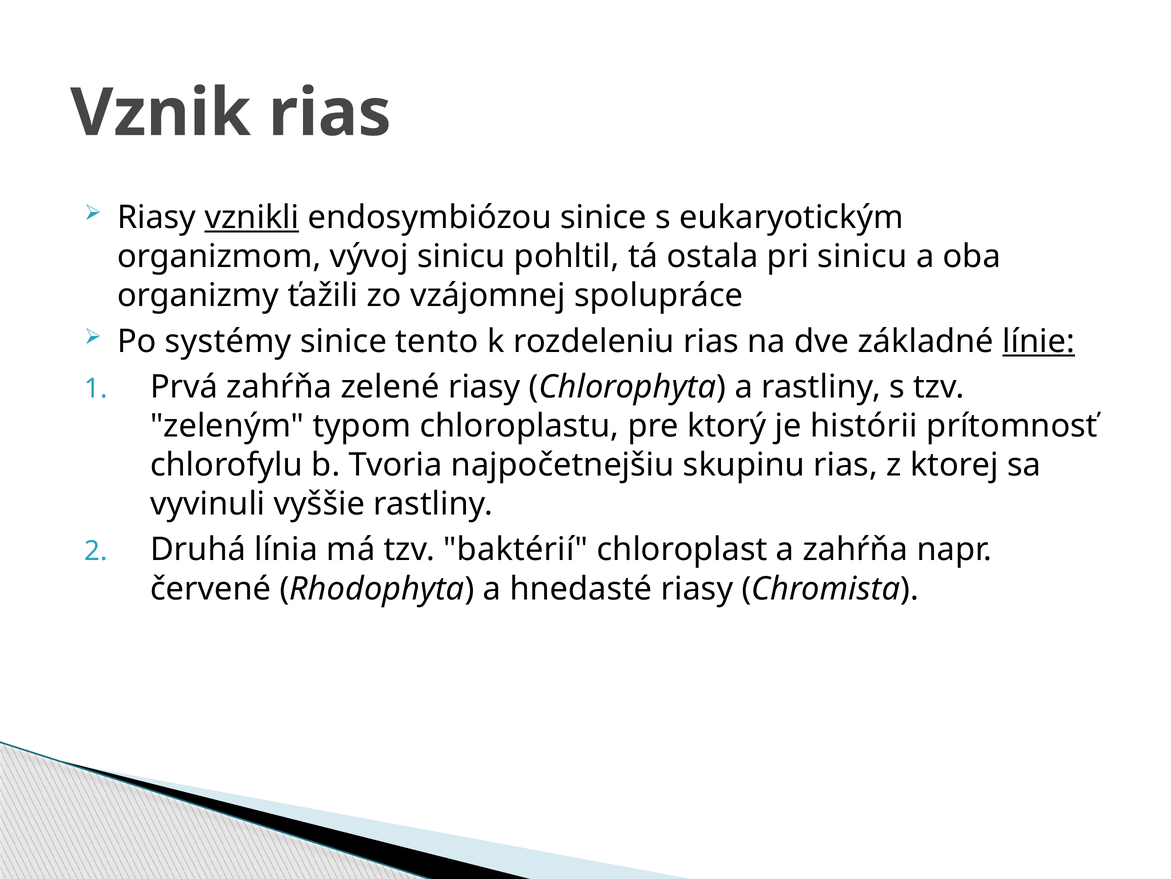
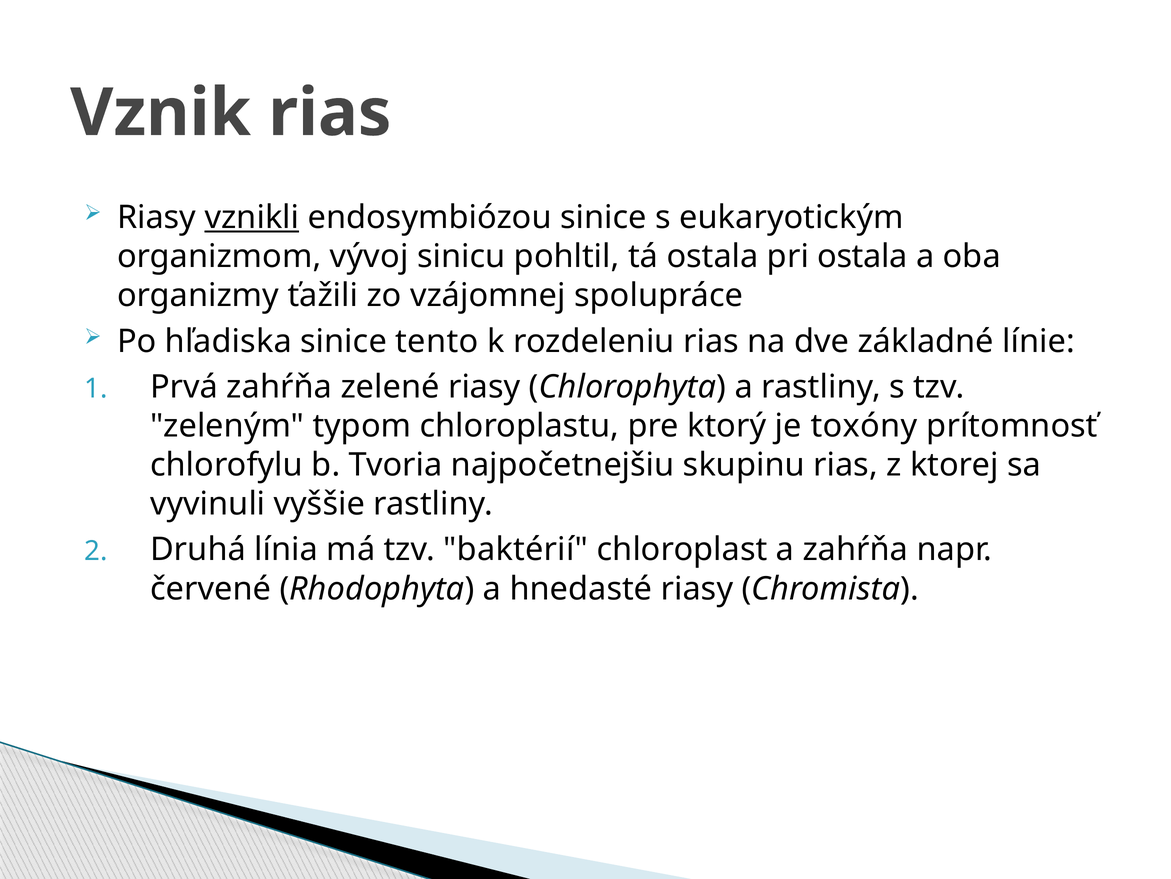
pri sinicu: sinicu -> ostala (863, 256)
systémy: systémy -> hľadiska (228, 341)
línie underline: present -> none (1039, 341)
histórii: histórii -> toxóny (864, 426)
